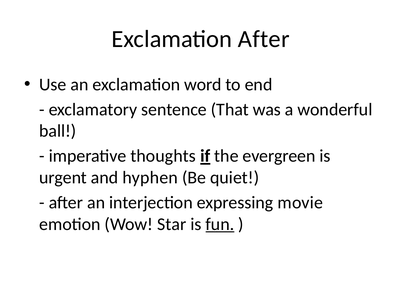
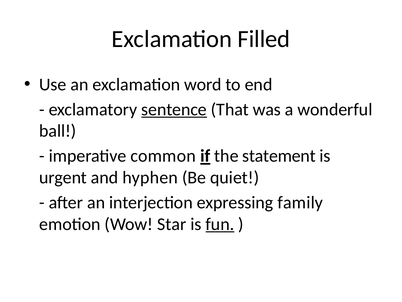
Exclamation After: After -> Filled (264, 39)
sentence underline: none -> present (174, 109)
thoughts: thoughts -> common (163, 156)
evergreen: evergreen -> statement (279, 156)
movie: movie -> family (300, 202)
